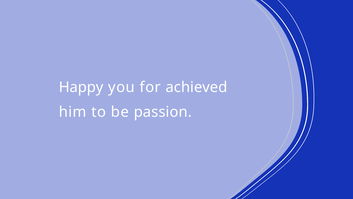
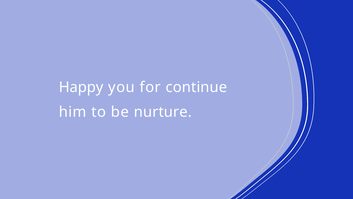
achieved: achieved -> continue (196, 87)
passion: passion -> nurture (163, 112)
